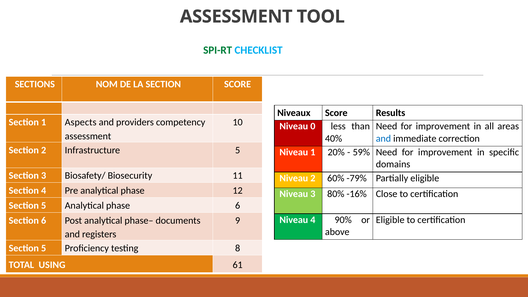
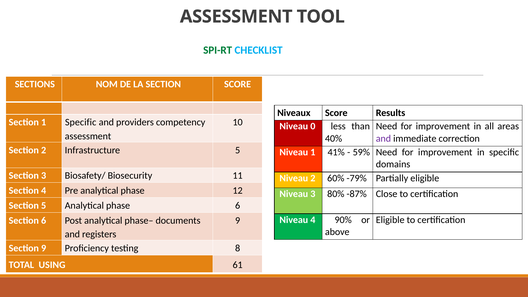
1 Aspects: Aspects -> Specific (81, 122)
and colour: blue -> purple (383, 138)
20%: 20% -> 41% (336, 152)
-16%: -16% -> -87% (357, 194)
5: 5 -> 9 (44, 248)
